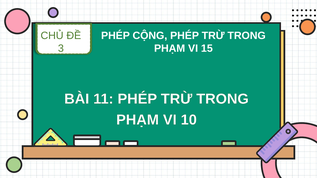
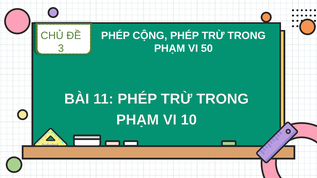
15: 15 -> 50 (207, 48)
